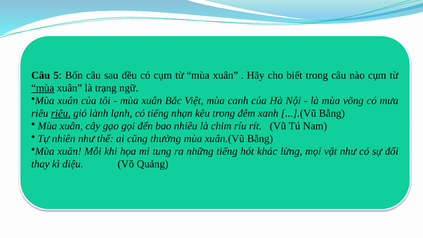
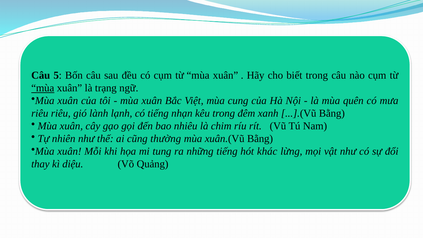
canh: canh -> cung (238, 101)
võng: võng -> quên (353, 101)
riêu underline: present -> none (61, 113)
